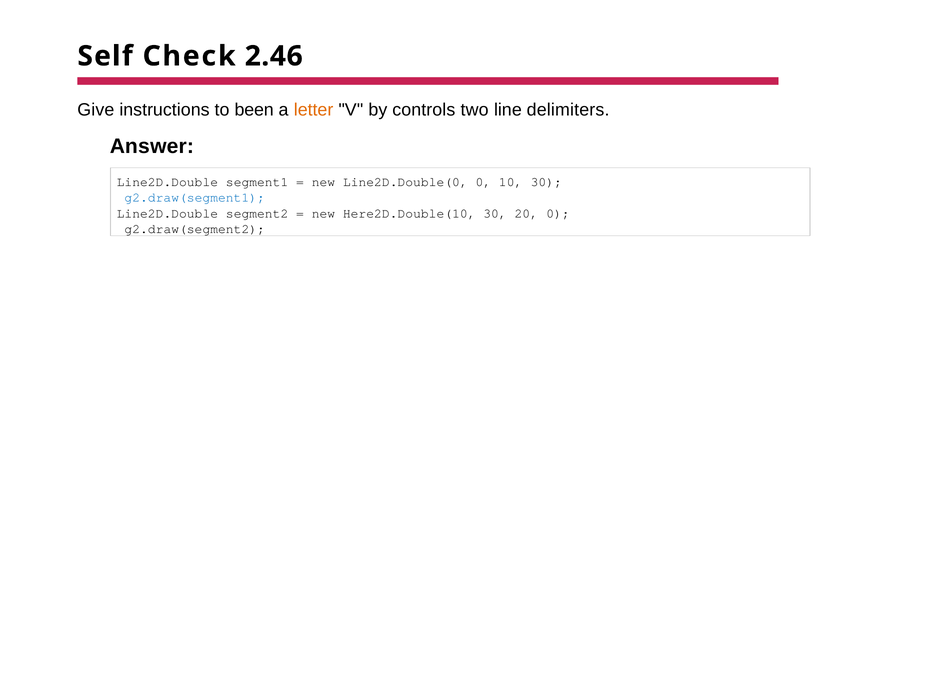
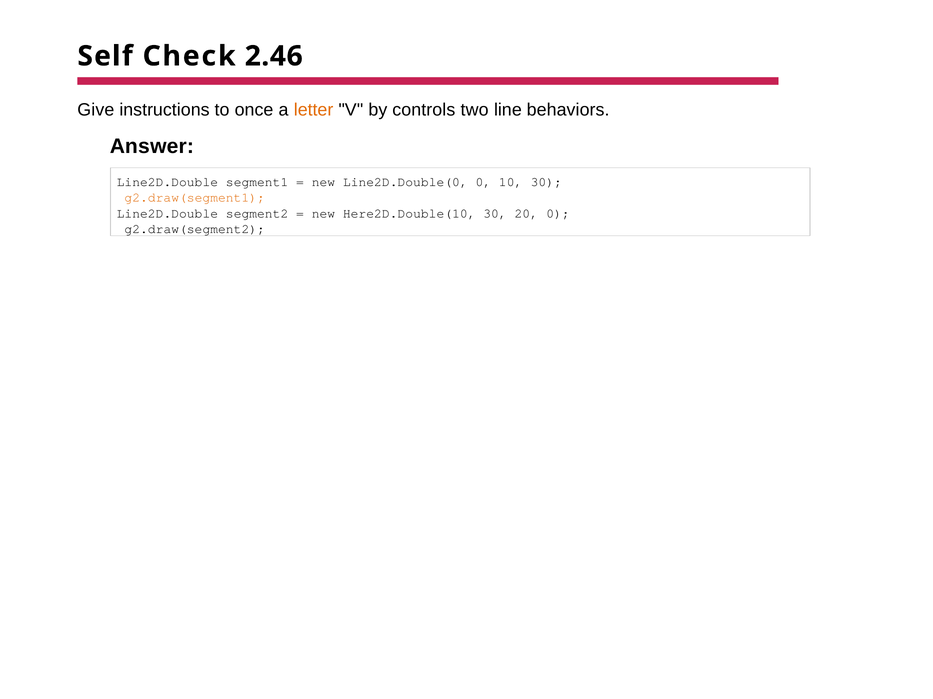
been: been -> once (254, 110)
delimiters: delimiters -> behaviors (568, 110)
g2.draw(segment1 colour: blue -> orange (195, 198)
